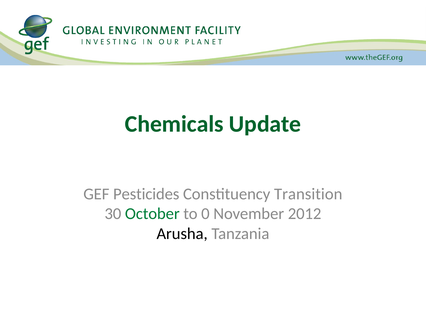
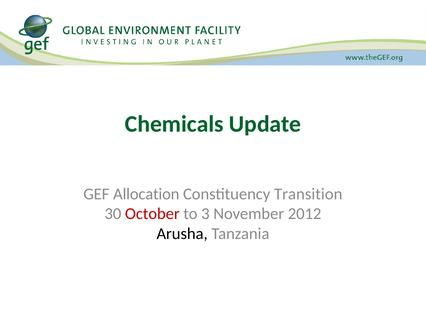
Pesticides: Pesticides -> Allocation (146, 194)
October colour: green -> red (152, 214)
0: 0 -> 3 (205, 214)
